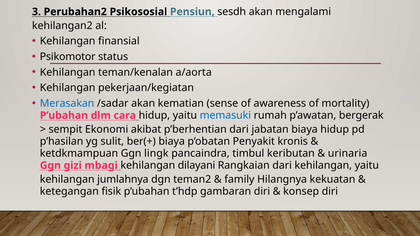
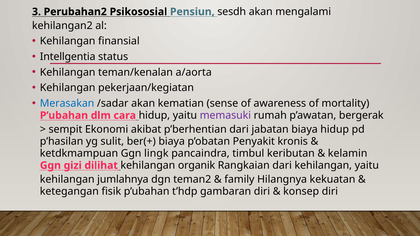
Psikomotor: Psikomotor -> Intellgentia (68, 57)
memasuki colour: blue -> purple (225, 116)
urinaria: urinaria -> kelamin (348, 154)
mbagi: mbagi -> dilihat (101, 166)
dilayani: dilayani -> organik (197, 166)
